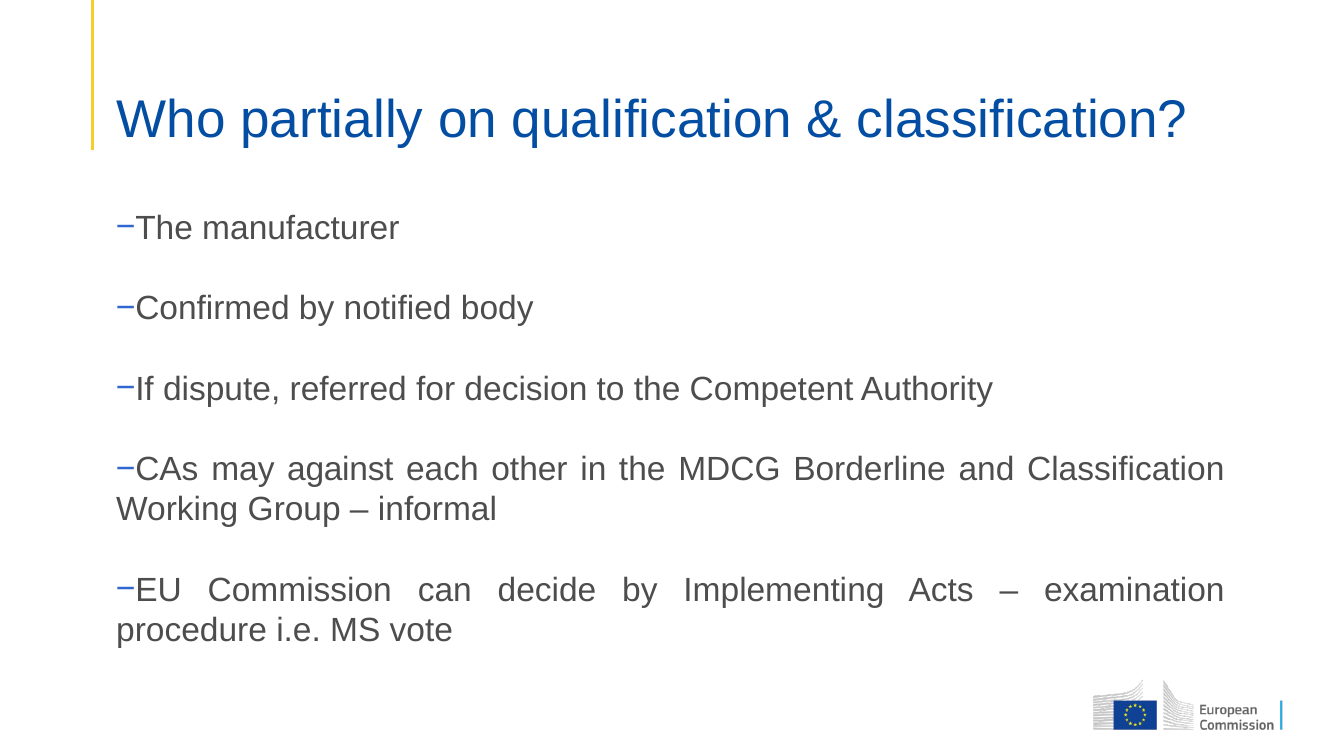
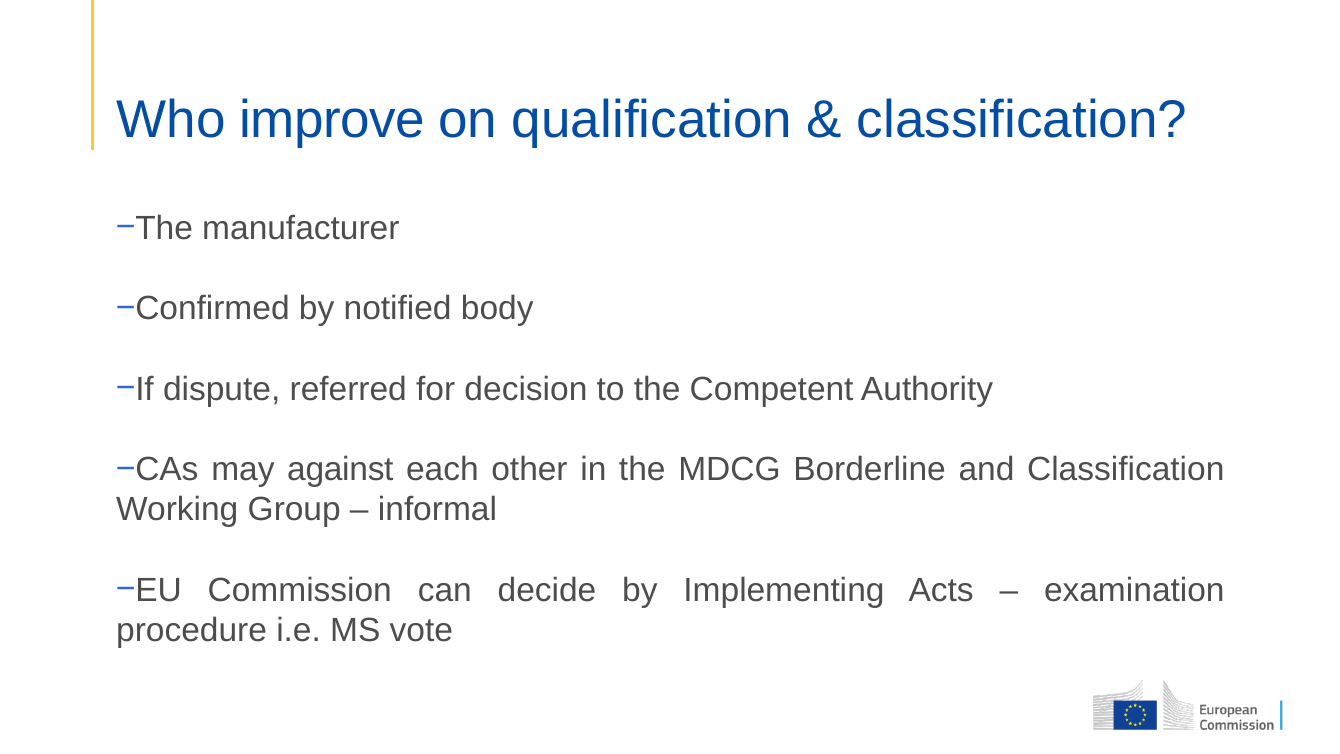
partially: partially -> improve (332, 120)
